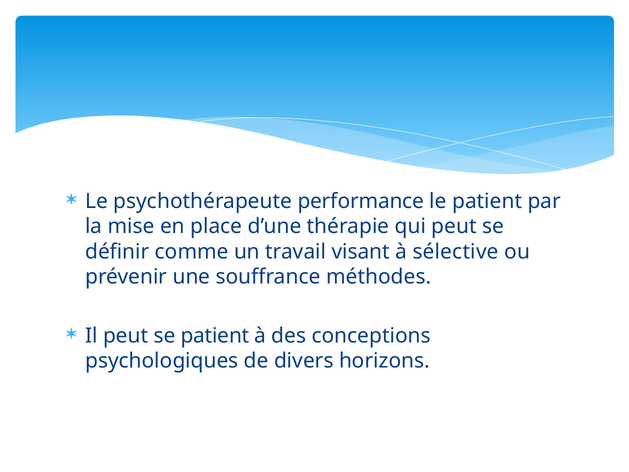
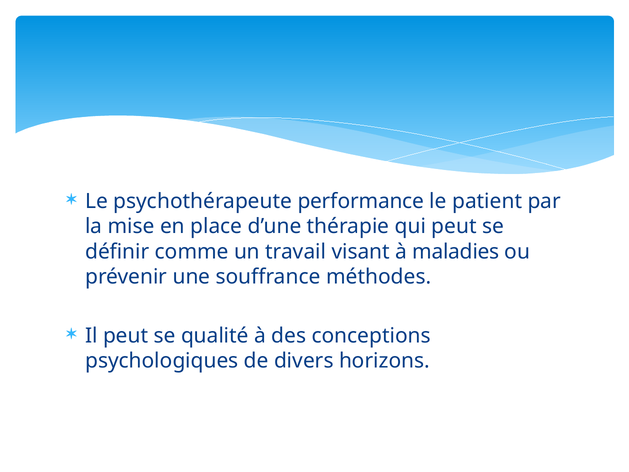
sélective: sélective -> maladies (456, 252)
se patient: patient -> qualité (215, 335)
